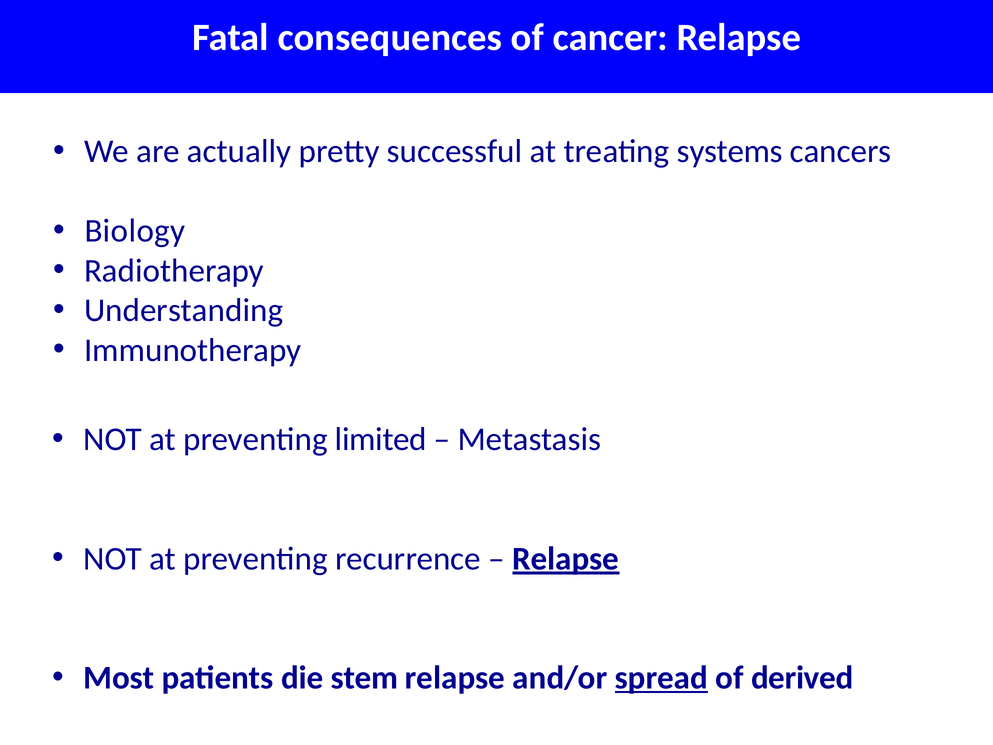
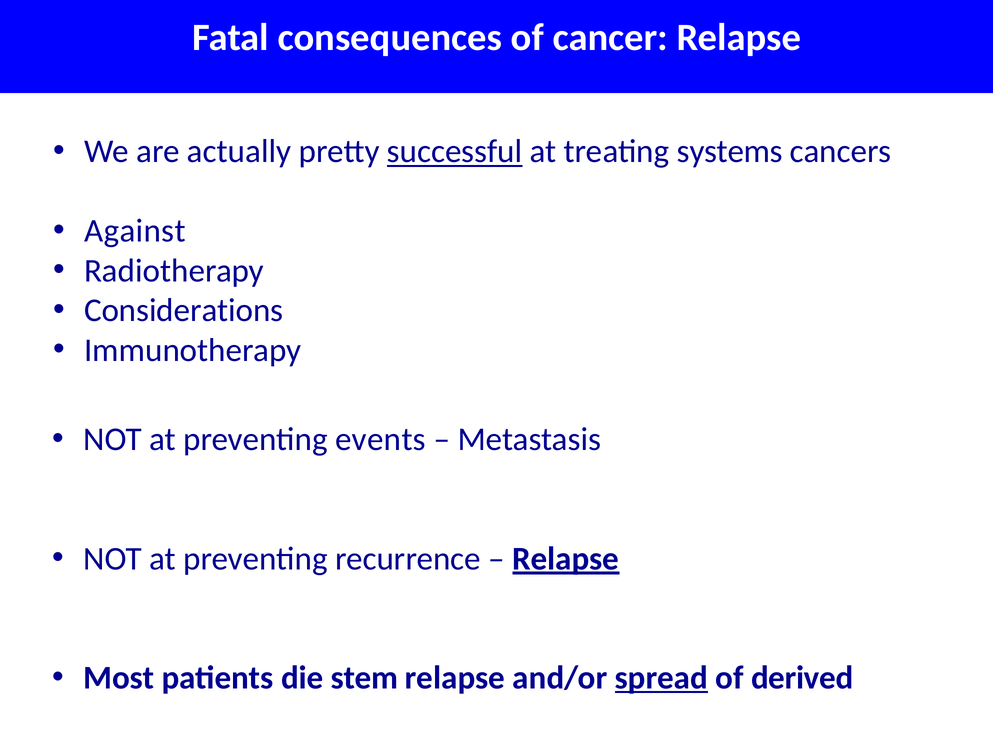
successful underline: none -> present (455, 151)
Biology: Biology -> Against (135, 231)
Understanding: Understanding -> Considerations (184, 310)
limited: limited -> events (380, 439)
